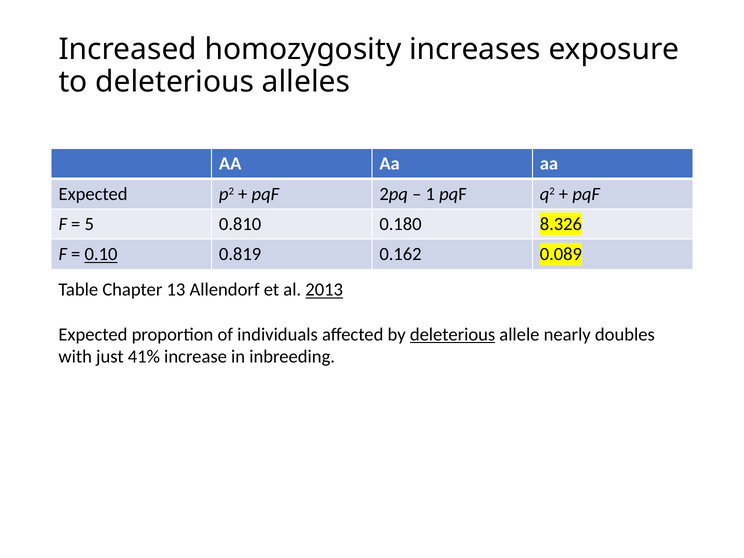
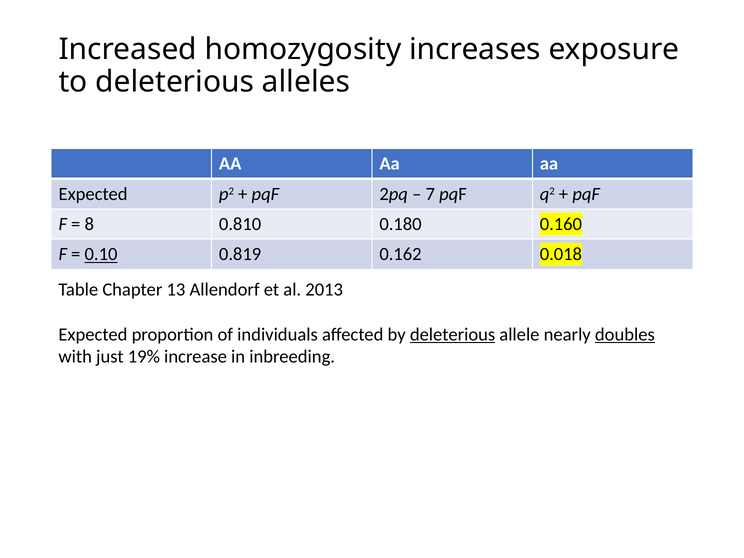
1: 1 -> 7 (430, 194)
5: 5 -> 8 (89, 224)
8.326: 8.326 -> 0.160 (561, 224)
0.089: 0.089 -> 0.018 (561, 254)
2013 underline: present -> none (324, 290)
doubles underline: none -> present (625, 334)
41%: 41% -> 19% (144, 357)
